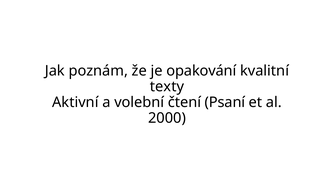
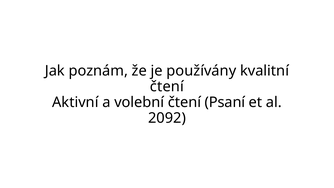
opakování: opakování -> používány (201, 71)
texty: texty -> čtení (167, 87)
2000: 2000 -> 2092 (167, 118)
